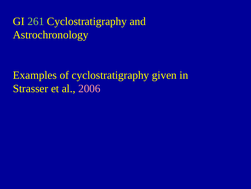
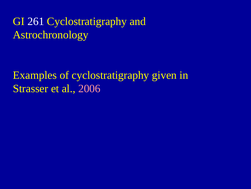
261 colour: light green -> white (36, 21)
